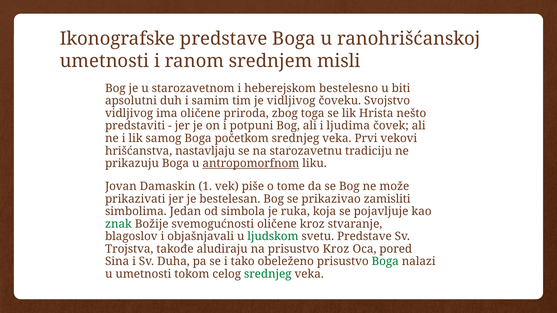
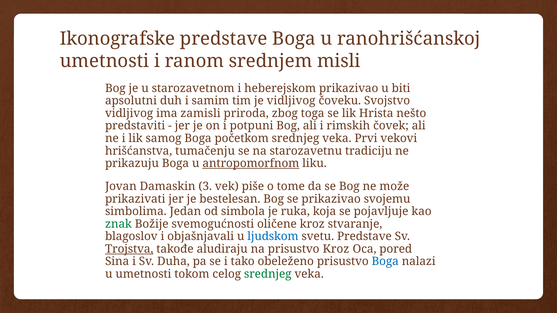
heberejskom bestelesno: bestelesno -> prikazivao (349, 88)
ima oličene: oličene -> zamisli (200, 113)
ljudima: ljudima -> rimskih (348, 126)
nastavljaju: nastavljaju -> tumačenju (205, 151)
1: 1 -> 3 (205, 187)
zamisliti: zamisliti -> svojemu (387, 199)
ljudskom colour: green -> blue (273, 237)
Trojstva underline: none -> present (129, 249)
Boga colour: green -> blue (385, 262)
